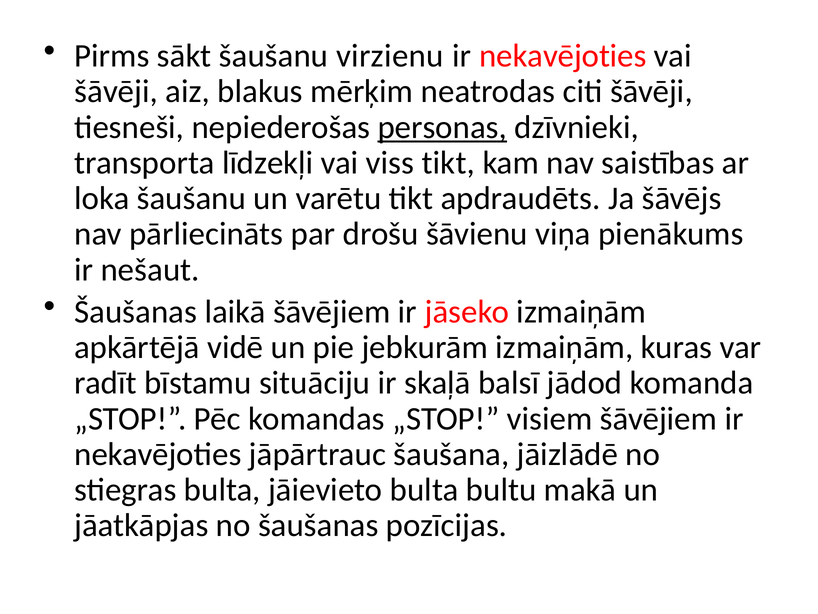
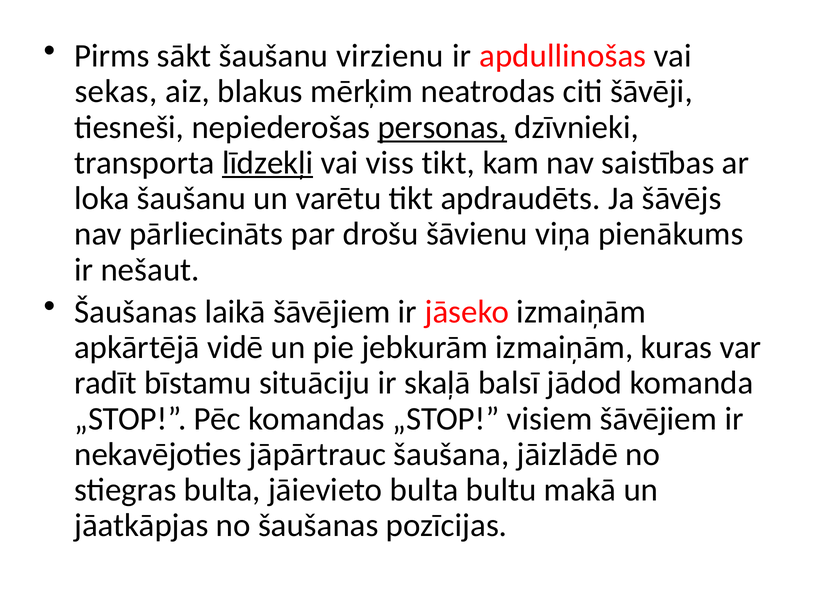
nekavējoties: nekavējoties -> apdullinošas (563, 56)
šāvēji: šāvēji -> sekas (116, 92)
līdzekļi underline: none -> present (268, 163)
